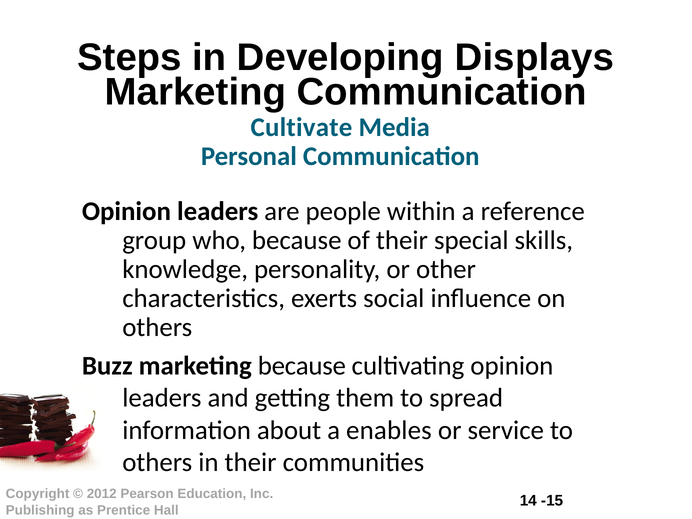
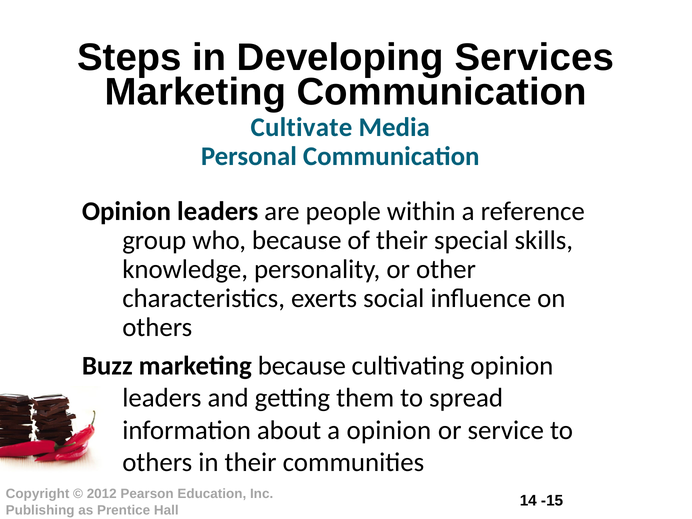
Displays: Displays -> Services (534, 57)
a enables: enables -> opinion (389, 430)
